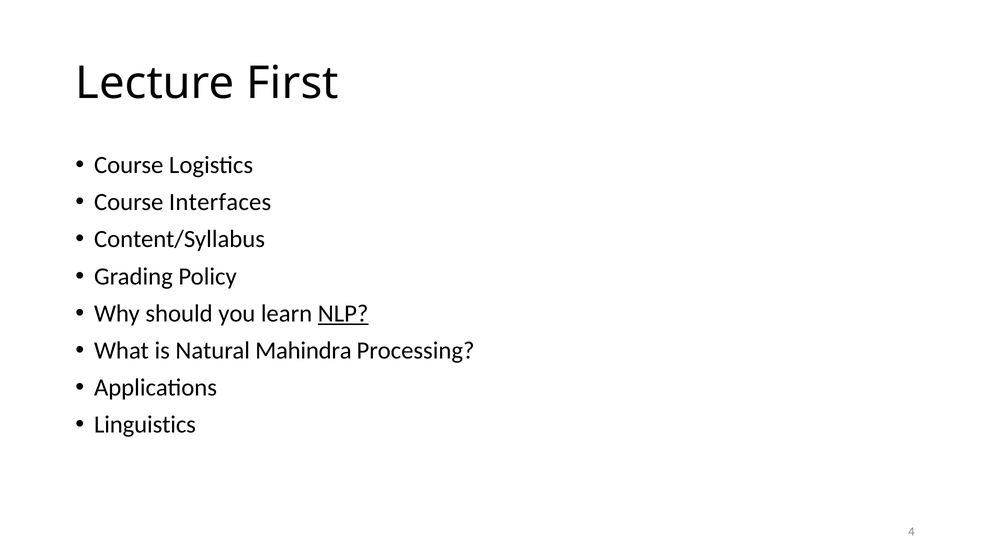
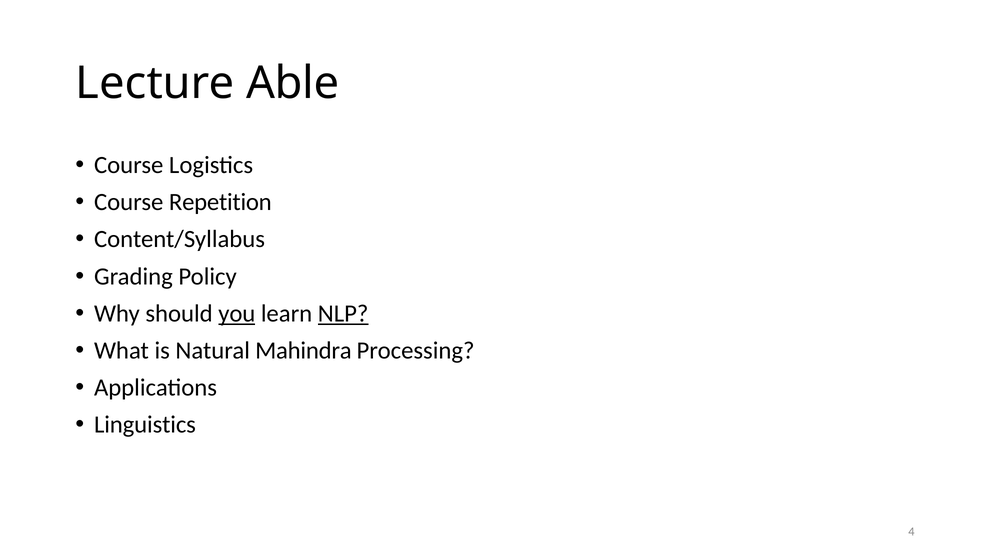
First: First -> Able (293, 83)
Interfaces: Interfaces -> Repetition (220, 202)
you underline: none -> present (237, 313)
